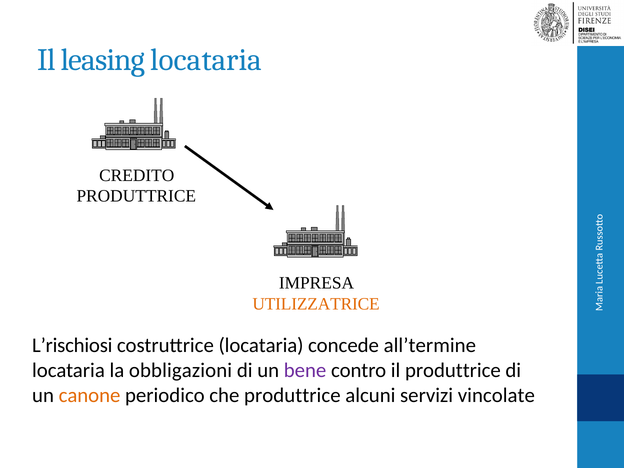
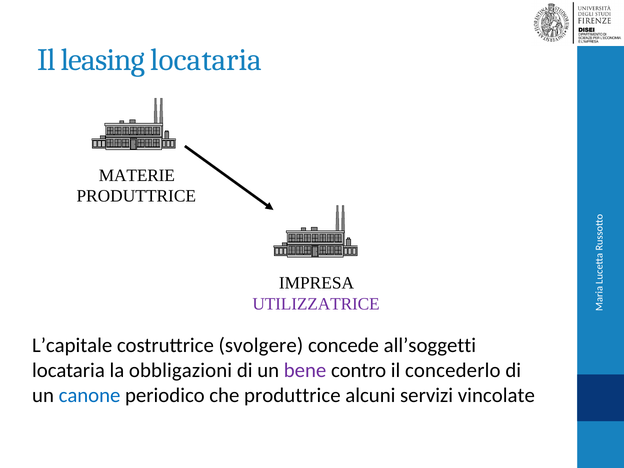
CREDITO: CREDITO -> MATERIE (137, 175)
UTILIZZATRICE colour: orange -> purple (316, 304)
L’rischiosi: L’rischiosi -> L’capitale (72, 346)
costruttrice locataria: locataria -> svolgere (261, 346)
all’termine: all’termine -> all’soggetti (430, 346)
il produttrice: produttrice -> concederlo (453, 371)
canone colour: orange -> blue (90, 395)
